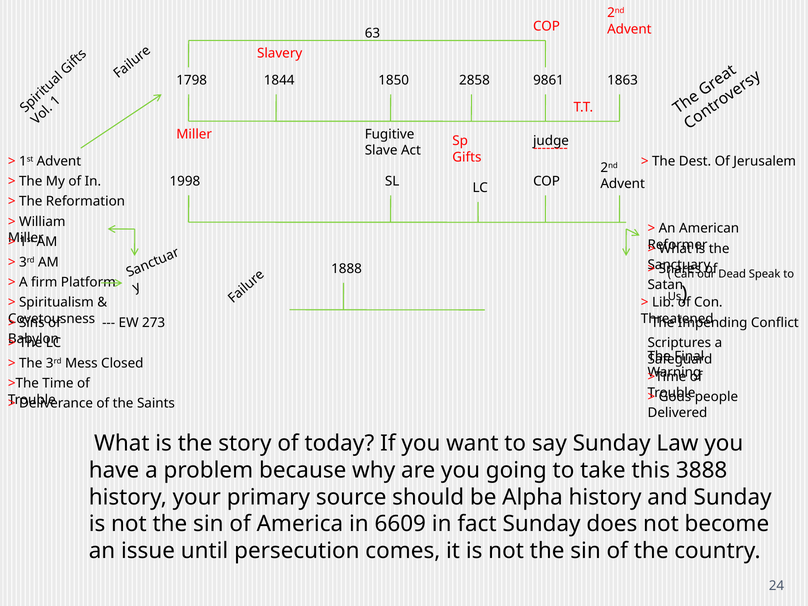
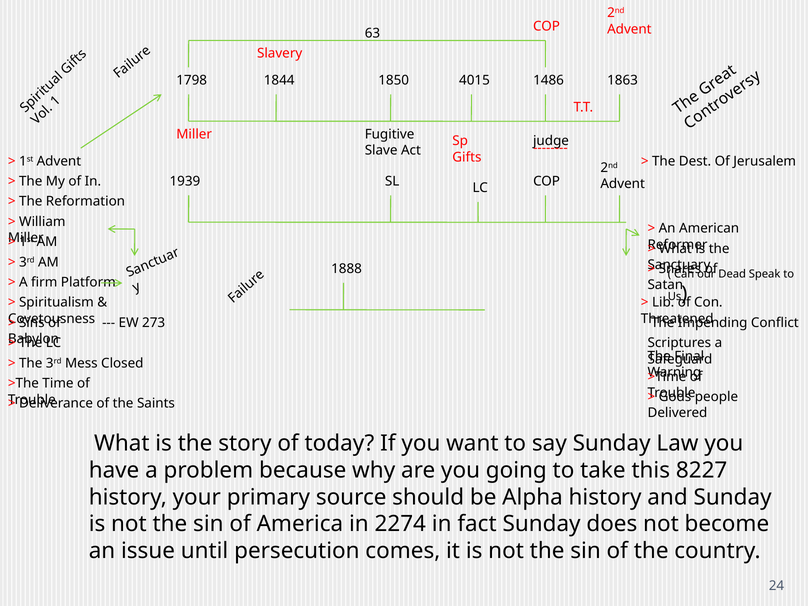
2858: 2858 -> 4015 (474, 80)
9861: 9861 -> 1486 (549, 80)
1998: 1998 -> 1939 (185, 181)
3888: 3888 -> 8227 (702, 470)
6609: 6609 -> 2274 (400, 524)
